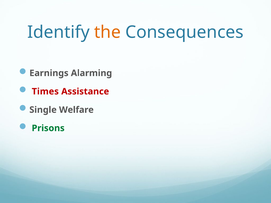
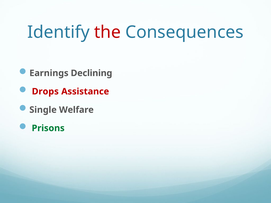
the colour: orange -> red (108, 32)
Alarming: Alarming -> Declining (91, 73)
Times: Times -> Drops (45, 92)
